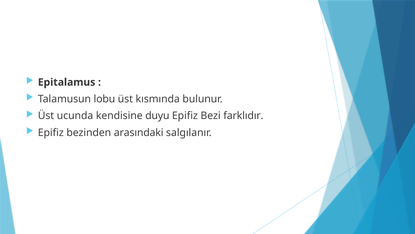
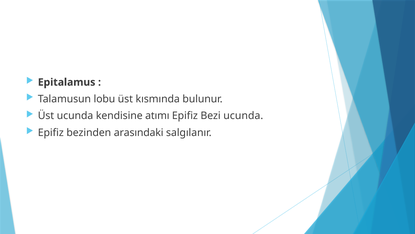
duyu: duyu -> atımı (157, 116)
Bezi farklıdır: farklıdır -> ucunda (243, 116)
